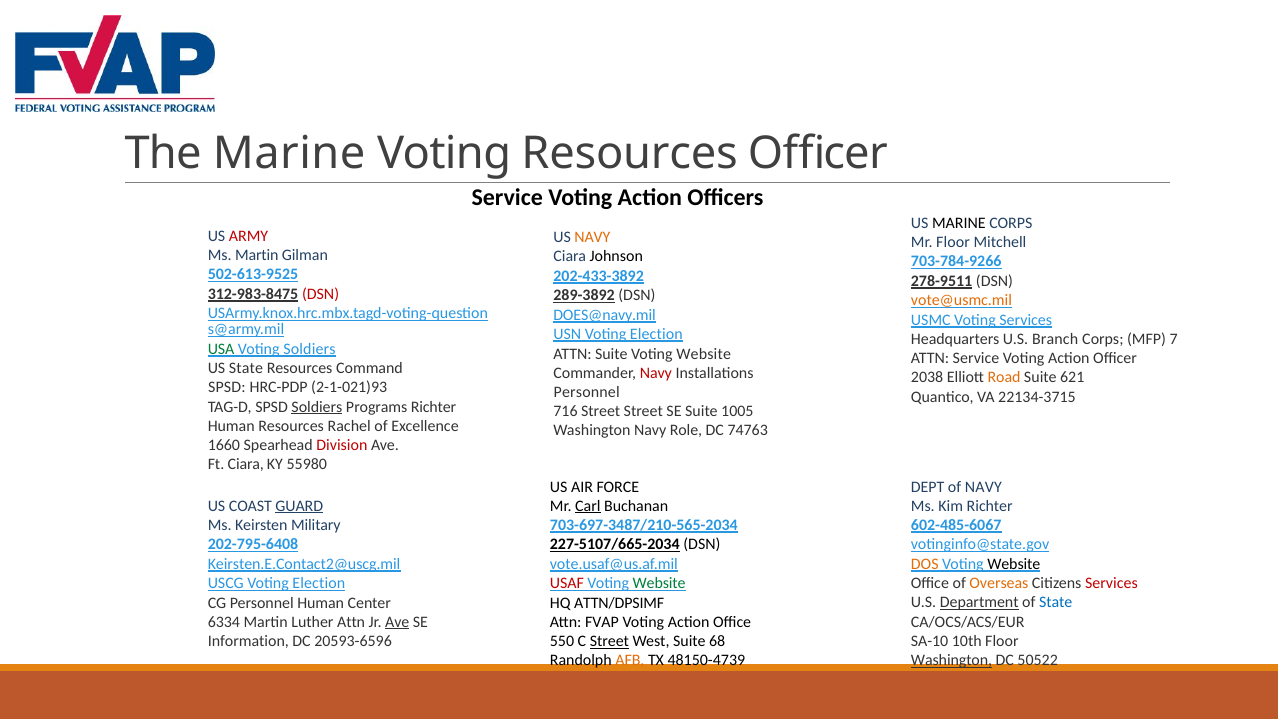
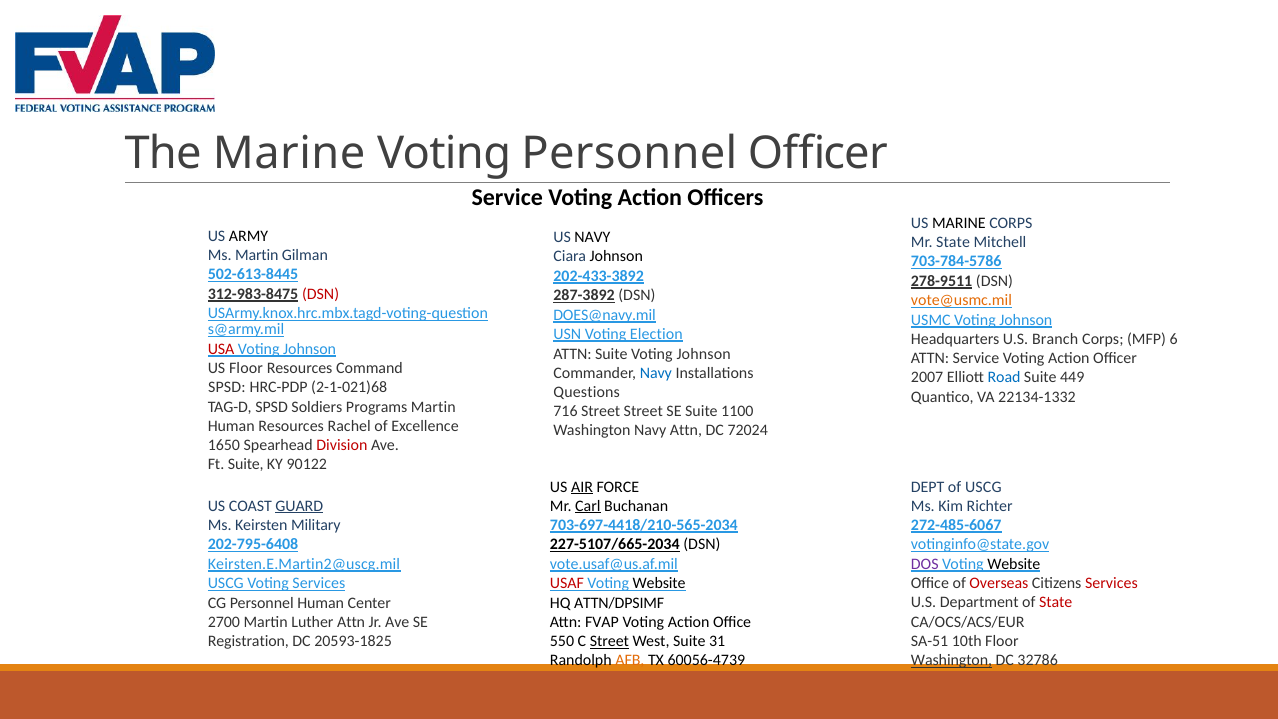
Voting Resources: Resources -> Personnel (629, 153)
ARMY colour: red -> black (249, 236)
NAVY colour: orange -> black (592, 237)
Mr Floor: Floor -> State (953, 242)
703-784-9266: 703-784-9266 -> 703-784-5786 (956, 261)
502-613-9525: 502-613-9525 -> 502-613-8445 (253, 275)
289-3892: 289-3892 -> 287-3892 (584, 295)
USMC Voting Services: Services -> Johnson (1026, 320)
7: 7 -> 6 (1174, 339)
USA colour: green -> red (221, 349)
Soldiers: Soldiers -> Johnson (310, 349)
Website: Website -> Johnson (704, 354)
US State: State -> Floor (246, 368)
Navy colour: red -> blue (656, 373)
2038: 2038 -> 2007 (927, 378)
Road colour: orange -> blue (1004, 378)
621: 621 -> 449 (1072, 378)
2-1-021)93: 2-1-021)93 -> 2-1-021)68 (349, 388)
Personnel: Personnel -> Questions (587, 392)
22134-3715: 22134-3715 -> 22134-1332 (1037, 397)
Soldiers underline: present -> none (317, 407)
Programs Richter: Richter -> Martin (433, 407)
1005: 1005 -> 1100 (737, 411)
Navy Role: Role -> Attn (686, 430)
74763: 74763 -> 72024 (748, 430)
1660: 1660 -> 1650 (224, 445)
Ft Ciara: Ciara -> Suite (246, 464)
55980: 55980 -> 90122 (307, 464)
AIR underline: none -> present (582, 487)
of NAVY: NAVY -> USCG (983, 487)
703-697-3487/210-565-2034: 703-697-3487/210-565-2034 -> 703-697-4418/210-565-2034 (644, 525)
602-485-6067: 602-485-6067 -> 272-485-6067 (956, 525)
Keirsten.E.Contact2@uscg.mil: Keirsten.E.Contact2@uscg.mil -> Keirsten.E.Martin2@uscg.mil (304, 564)
DOS colour: orange -> purple (925, 564)
USCG Voting Election: Election -> Services (319, 583)
Website colour: green -> black (659, 583)
Overseas colour: orange -> red (999, 583)
Department underline: present -> none (979, 603)
State colour: blue -> red (1056, 603)
6334: 6334 -> 2700 (224, 622)
Ave underline: present -> none (397, 622)
SA-10: SA-10 -> SA-51 (930, 641)
Information: Information -> Registration (248, 641)
20593-6596: 20593-6596 -> 20593-1825 (353, 641)
68: 68 -> 31 (717, 641)
50522: 50522 -> 32786 (1038, 660)
48150-4739: 48150-4739 -> 60056-4739 (706, 660)
